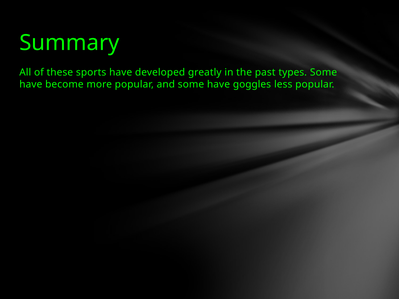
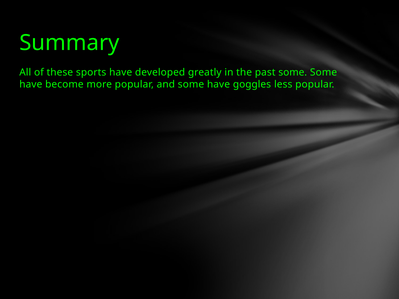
past types: types -> some (293, 73)
